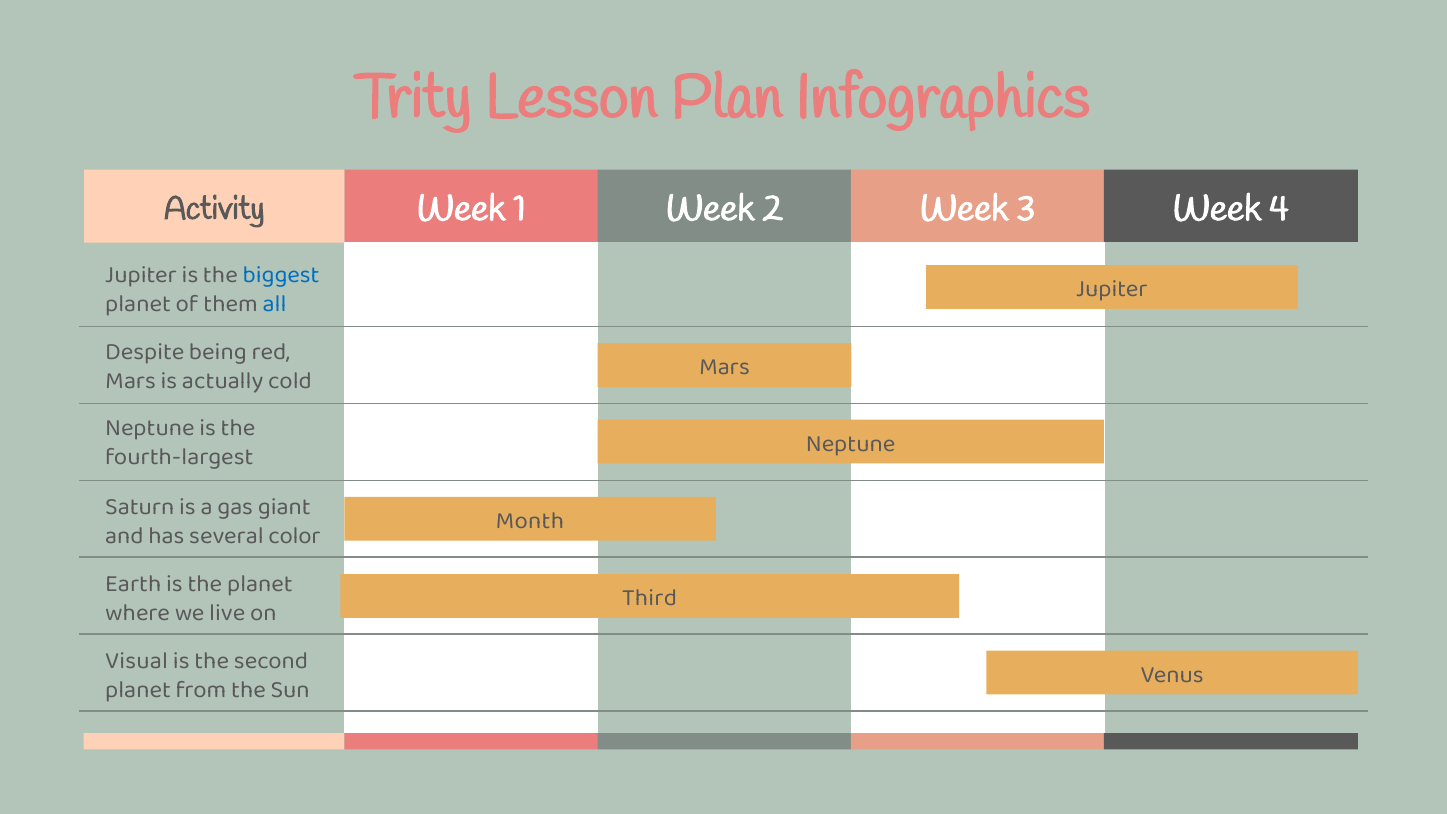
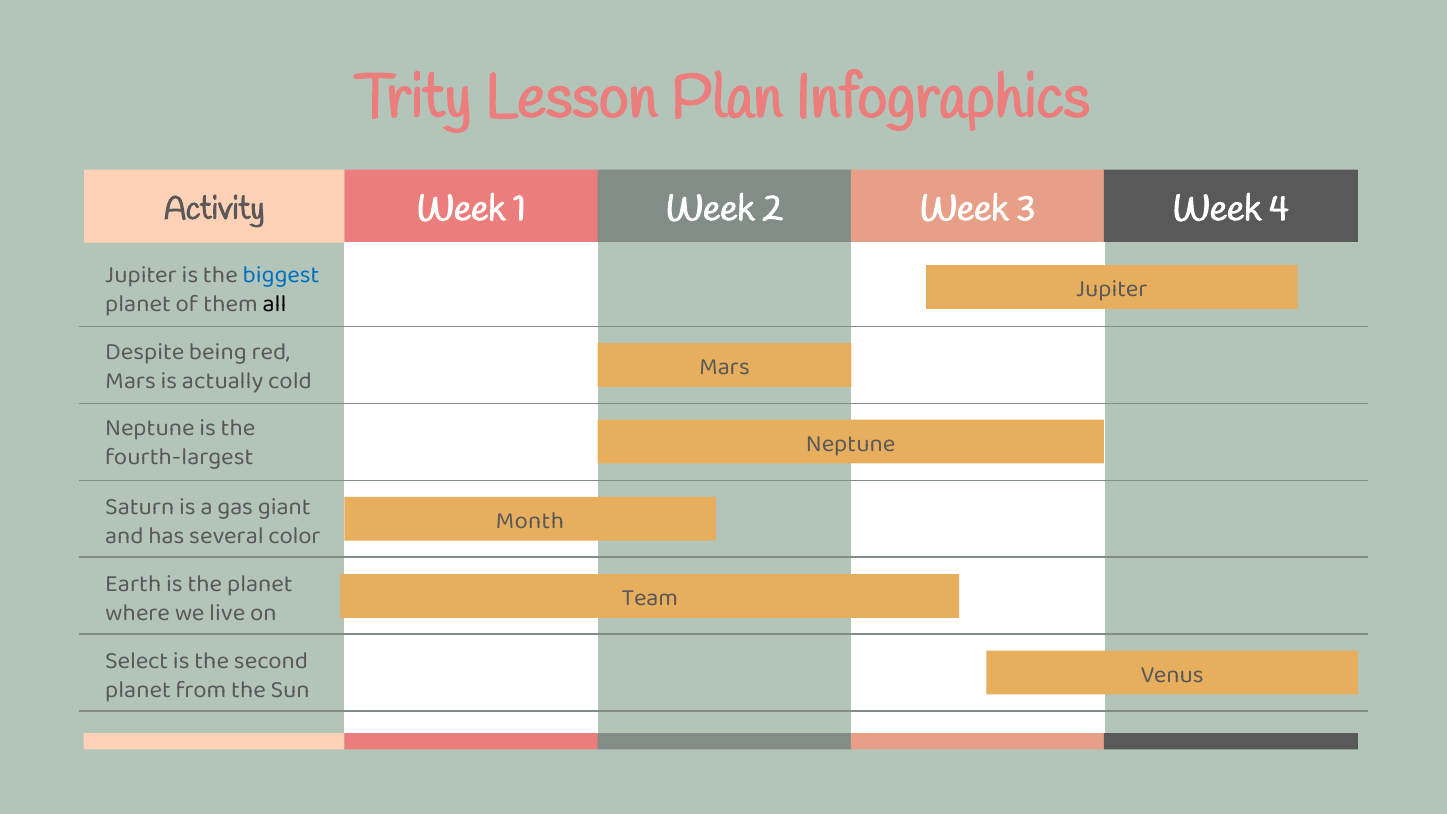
all colour: blue -> black (275, 303)
Third: Third -> Team (650, 598)
Visual: Visual -> Select (137, 660)
